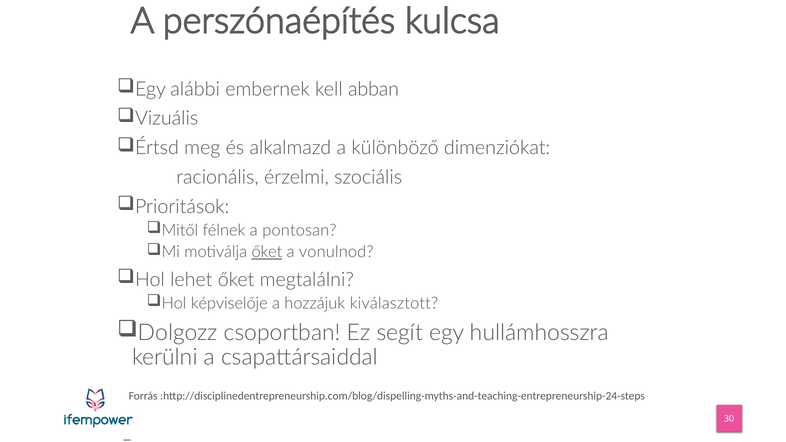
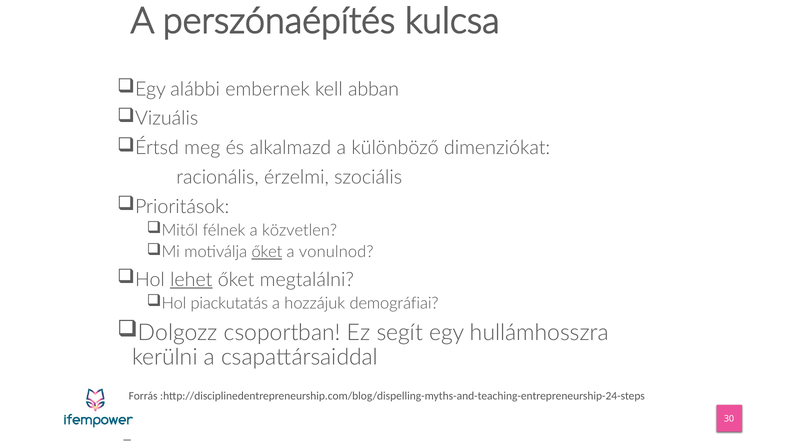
pontosan: pontosan -> közvetlen (300, 230)
lehet underline: none -> present (191, 280)
képviselője: képviselője -> piackutatás (229, 303)
kiválasztott: kiválasztott -> demográfiai (394, 303)
